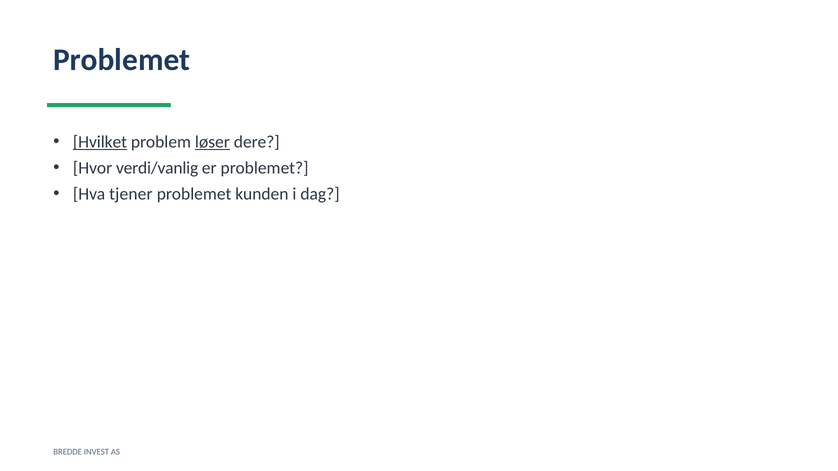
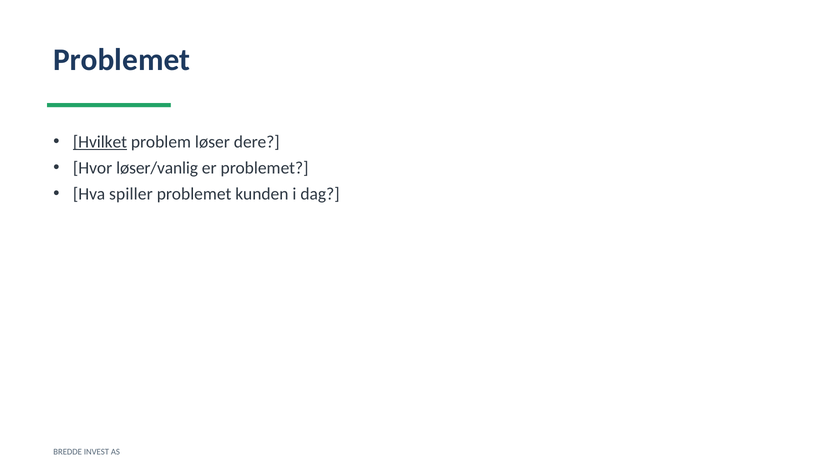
løser underline: present -> none (212, 142)
verdi/vanlig: verdi/vanlig -> løser/vanlig (157, 168)
tjener: tjener -> spiller (131, 194)
